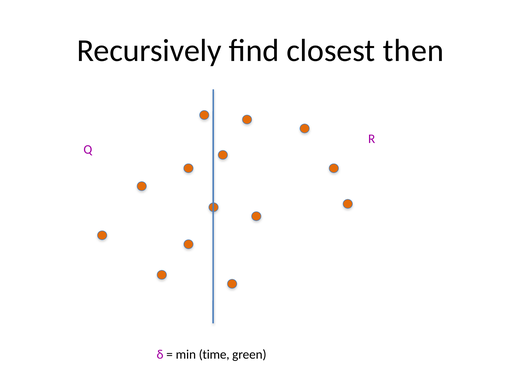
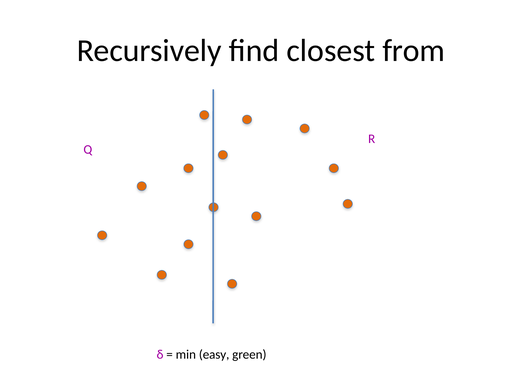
then: then -> from (414, 51)
time: time -> easy (214, 354)
